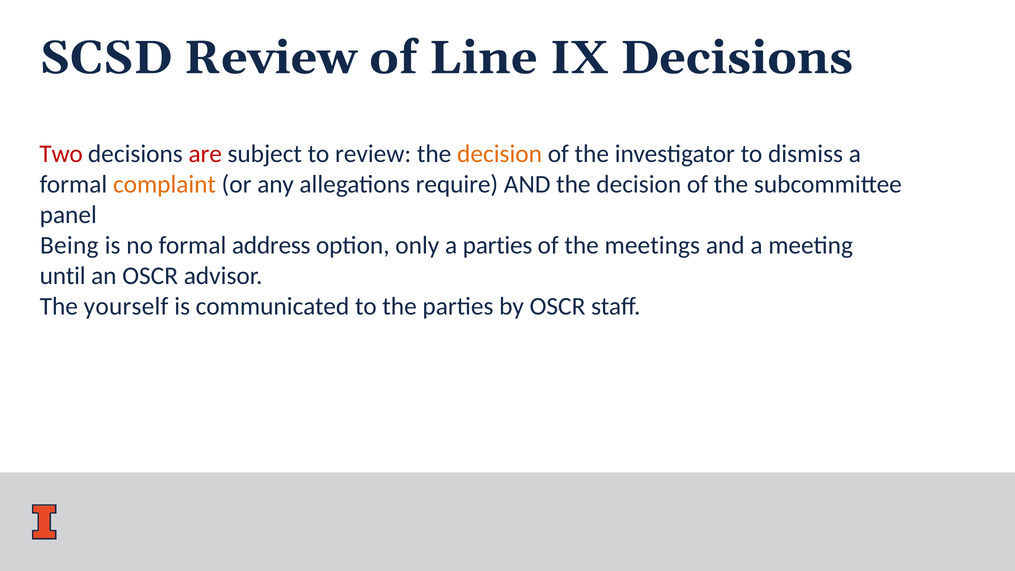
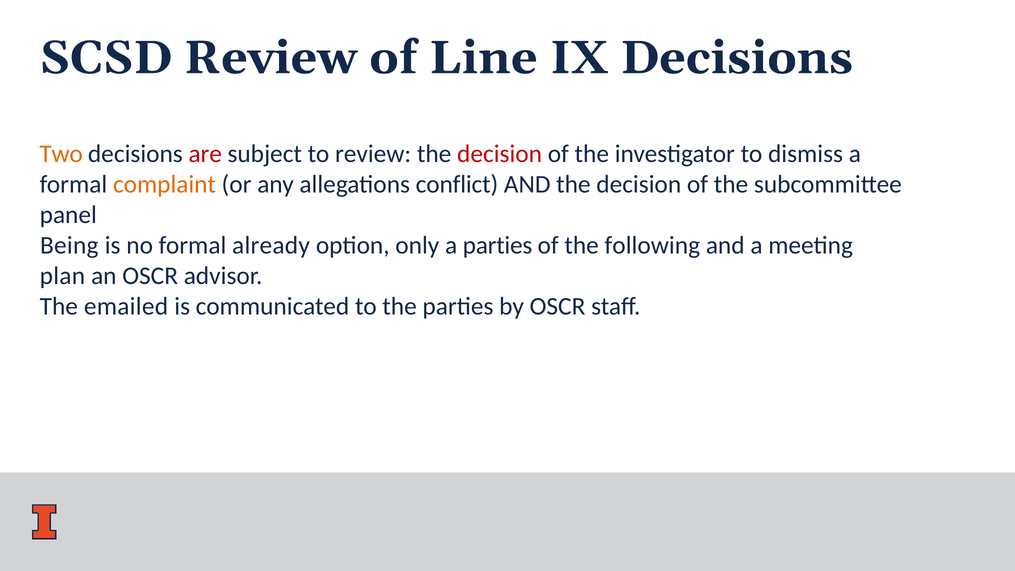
Two colour: red -> orange (61, 154)
decision colour: orange -> red (500, 154)
require: require -> conflict (457, 184)
address: address -> already (271, 245)
meetings: meetings -> following (652, 245)
until: until -> plan (62, 276)
yourself: yourself -> emailed (126, 306)
